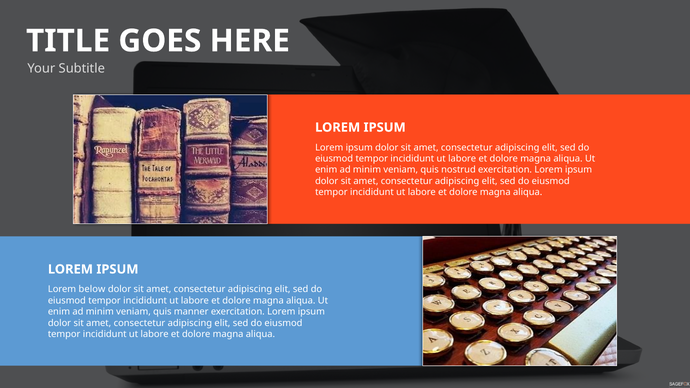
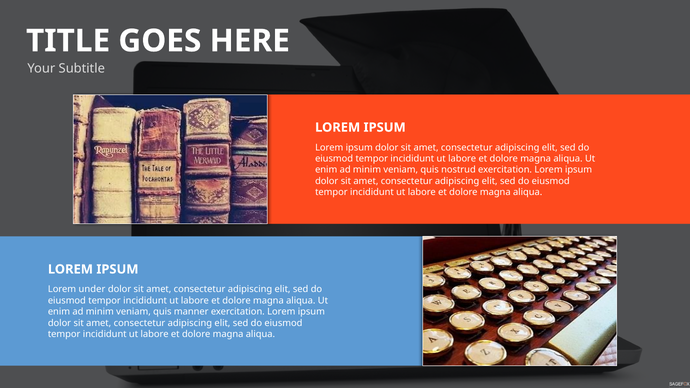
below: below -> under (92, 289)
